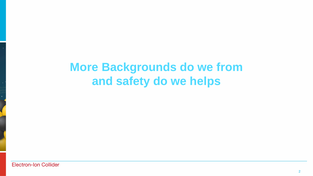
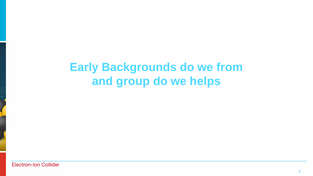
More: More -> Early (84, 67)
safety: safety -> group (133, 81)
